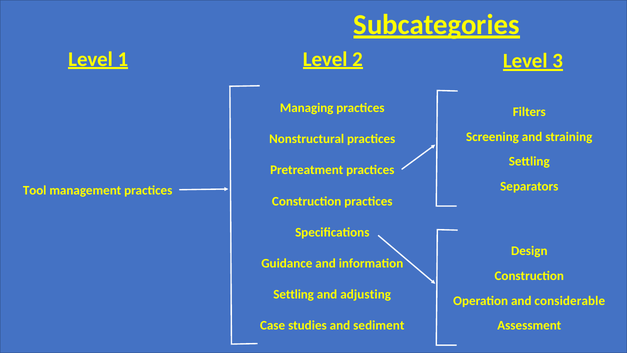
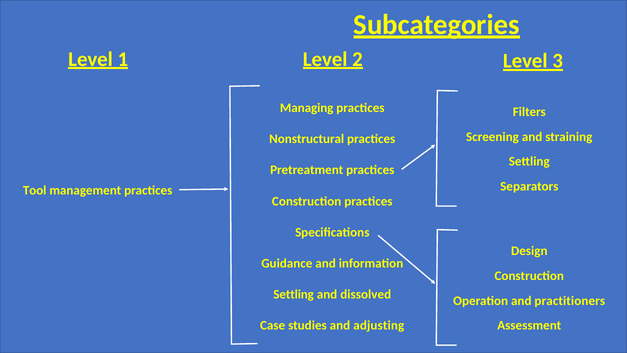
adjusting: adjusting -> dissolved (366, 294)
considerable: considerable -> practitioners (570, 300)
sediment: sediment -> adjusting (379, 325)
